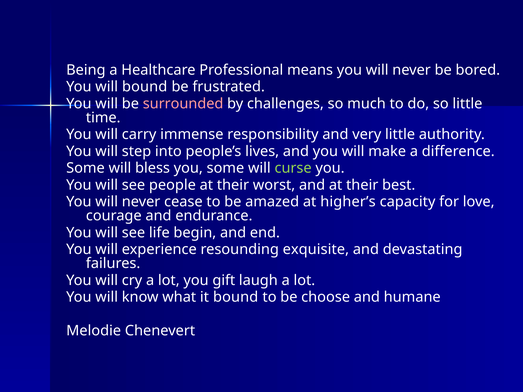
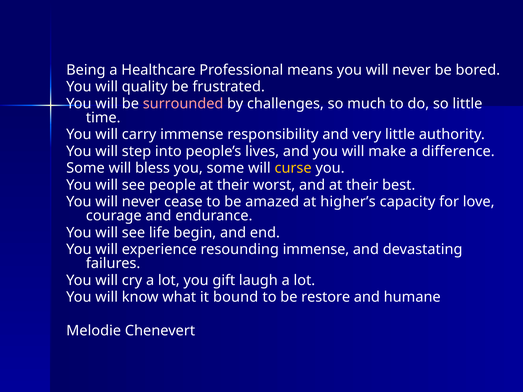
will bound: bound -> quality (145, 87)
curse colour: light green -> yellow (293, 168)
resounding exquisite: exquisite -> immense (316, 250)
choose: choose -> restore (326, 297)
